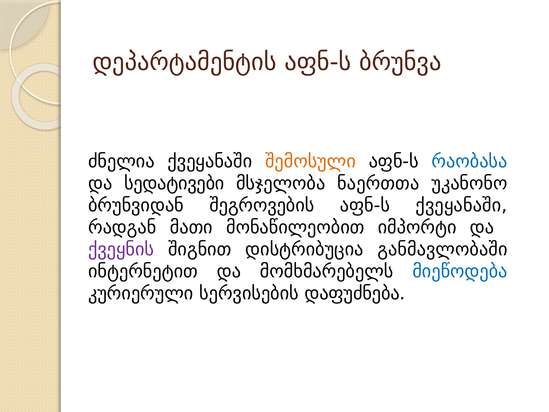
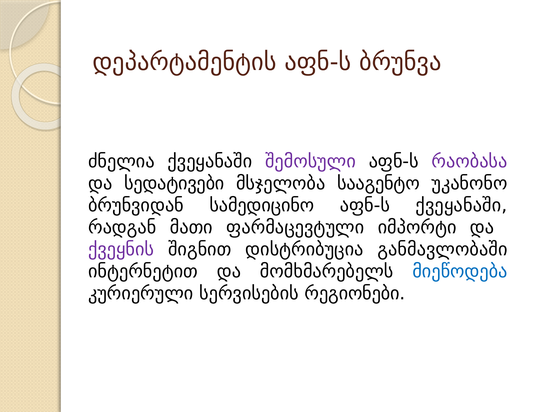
შემოსული colour: orange -> purple (310, 161)
რაობასა colour: blue -> purple (470, 161)
ნაერთთა: ნაერთთა -> სააგენტო (378, 183)
შეგროვების: შეგროვების -> სამედიცინო (262, 205)
მონაწილეობით: მონაწილეობით -> ფარმაცევტული (295, 227)
დაფუძნება: დაფუძნება -> რეგიონები (355, 293)
